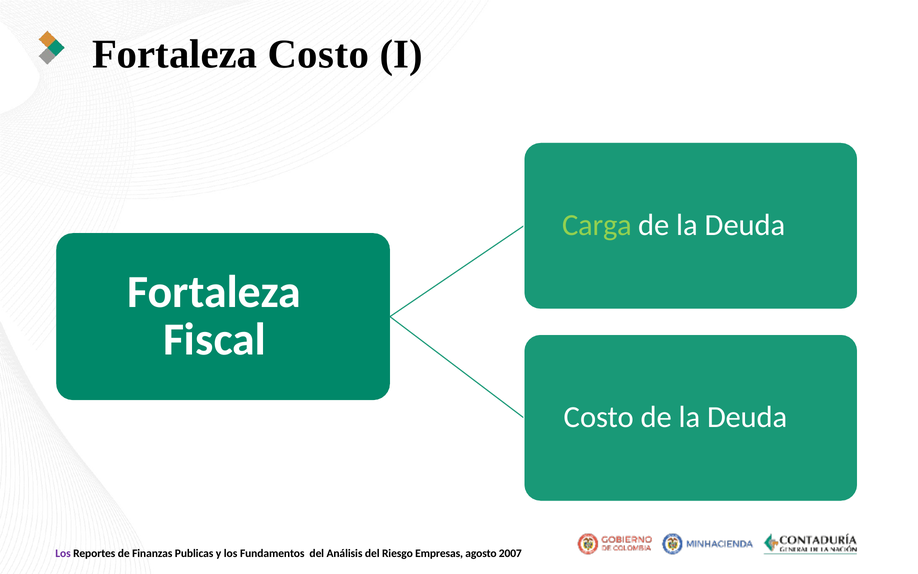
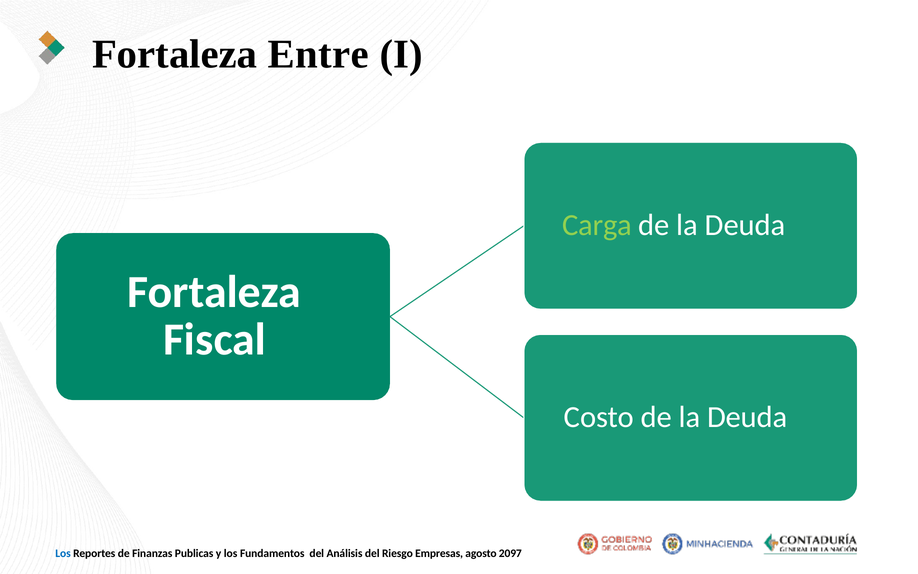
Fortaleza Costo: Costo -> Entre (318, 54)
Los colour: purple -> blue (63, 553)
2007: 2007 -> 2097 (510, 553)
